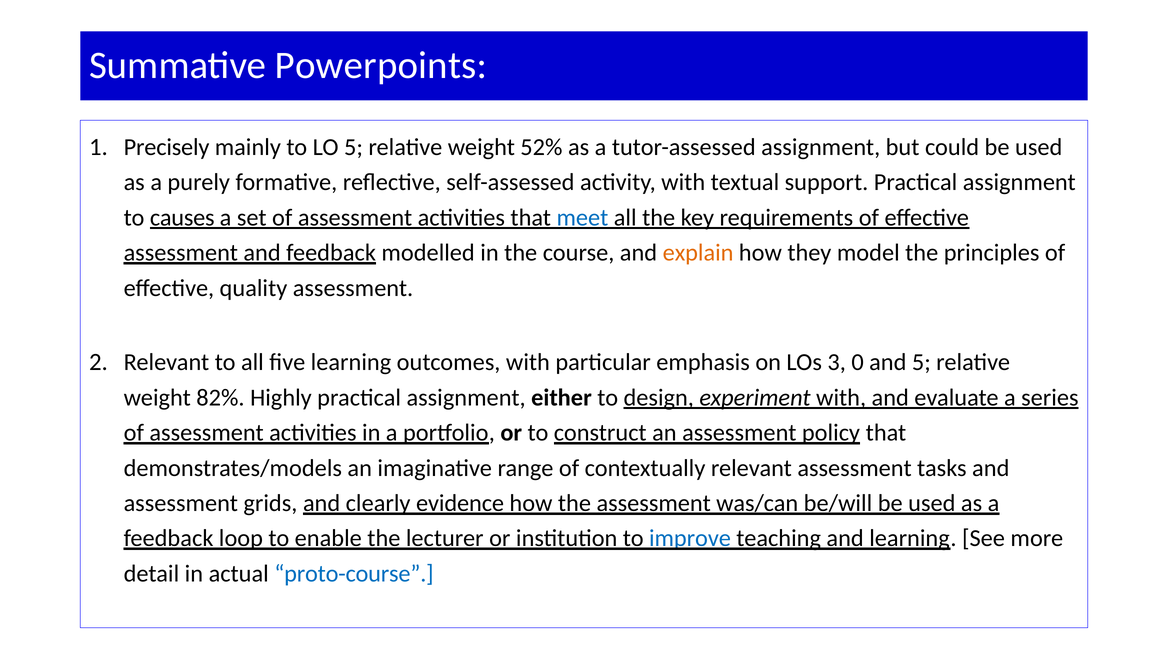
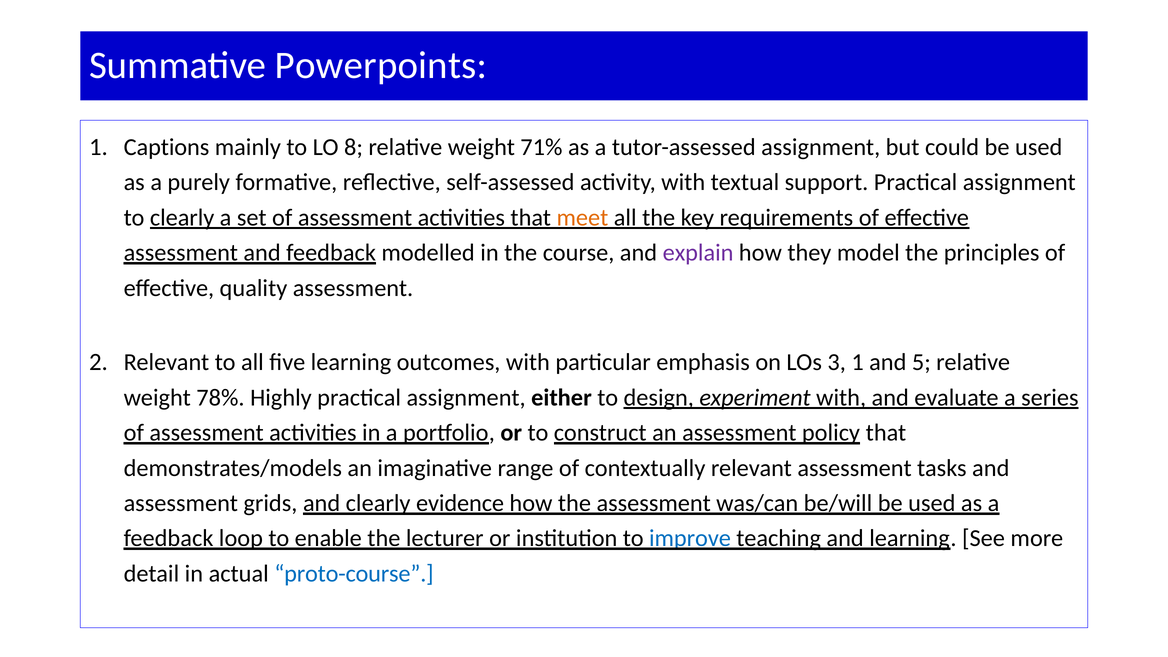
Precisely: Precisely -> Captions (167, 147)
LO 5: 5 -> 8 (353, 147)
52%: 52% -> 71% (541, 147)
to causes: causes -> clearly (182, 218)
meet colour: blue -> orange (582, 218)
explain colour: orange -> purple (698, 253)
3 0: 0 -> 1 (858, 362)
82%: 82% -> 78% (220, 398)
